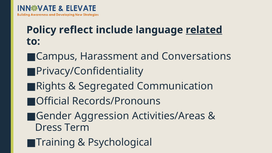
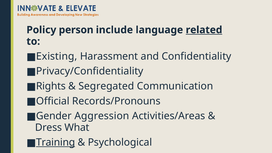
reflect: reflect -> person (76, 30)
Campus: Campus -> Existing (57, 56)
Conversations: Conversations -> Confidentiality (196, 56)
Term: Term -> What (77, 127)
Training underline: none -> present (56, 142)
